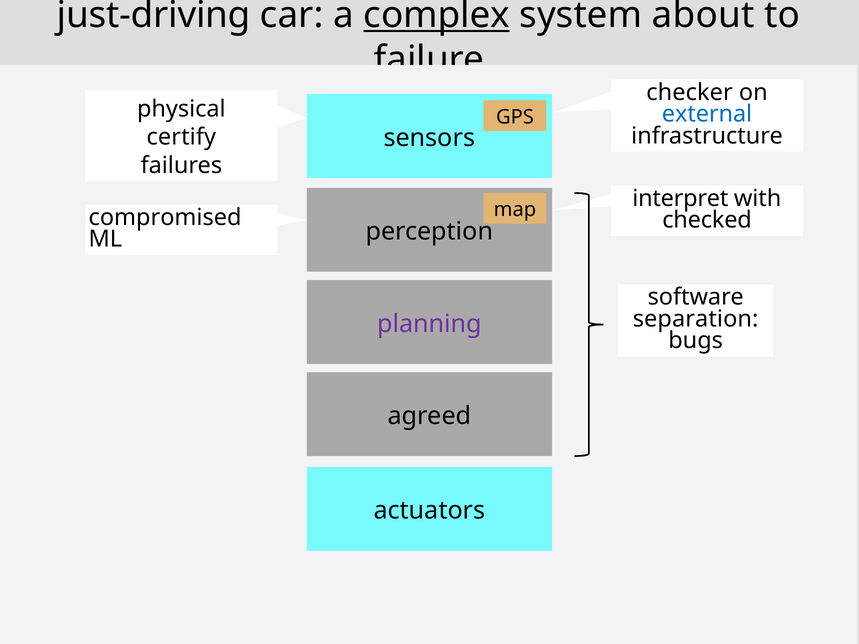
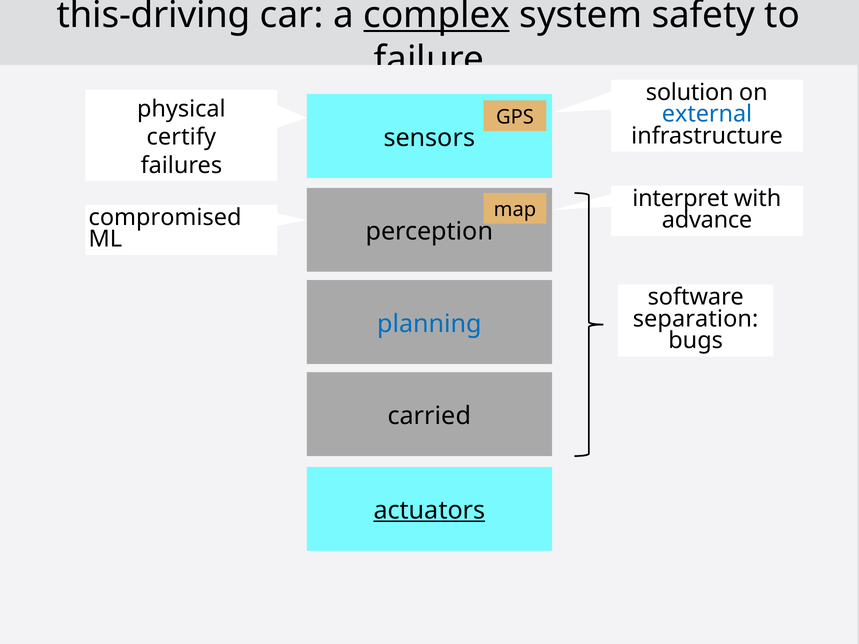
just-driving: just-driving -> this-driving (154, 15)
about: about -> safety (703, 15)
checker: checker -> solution (690, 92)
checked: checked -> advance (707, 220)
planning colour: purple -> blue (429, 324)
agreed: agreed -> carried (429, 416)
actuators underline: none -> present (429, 511)
